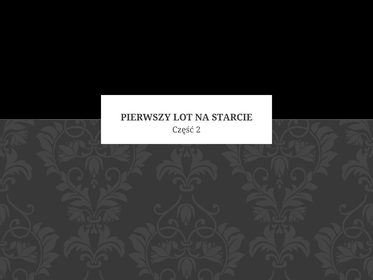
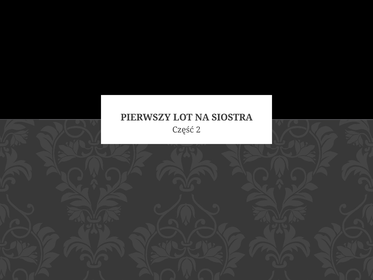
STARCIE: STARCIE -> SIOSTRA (232, 117)
